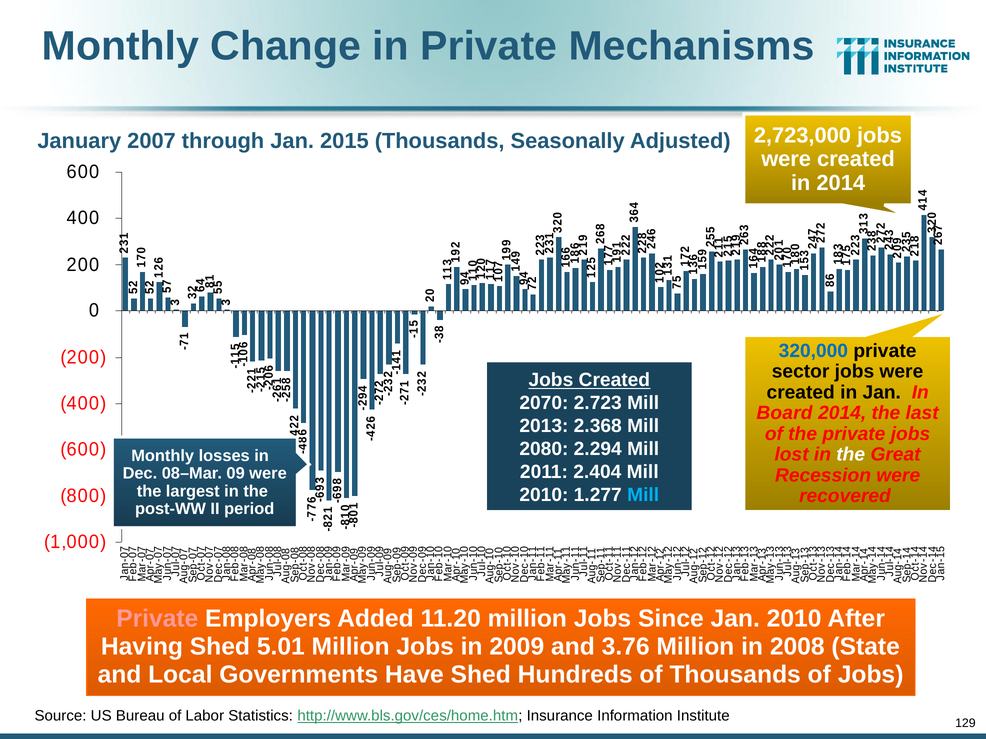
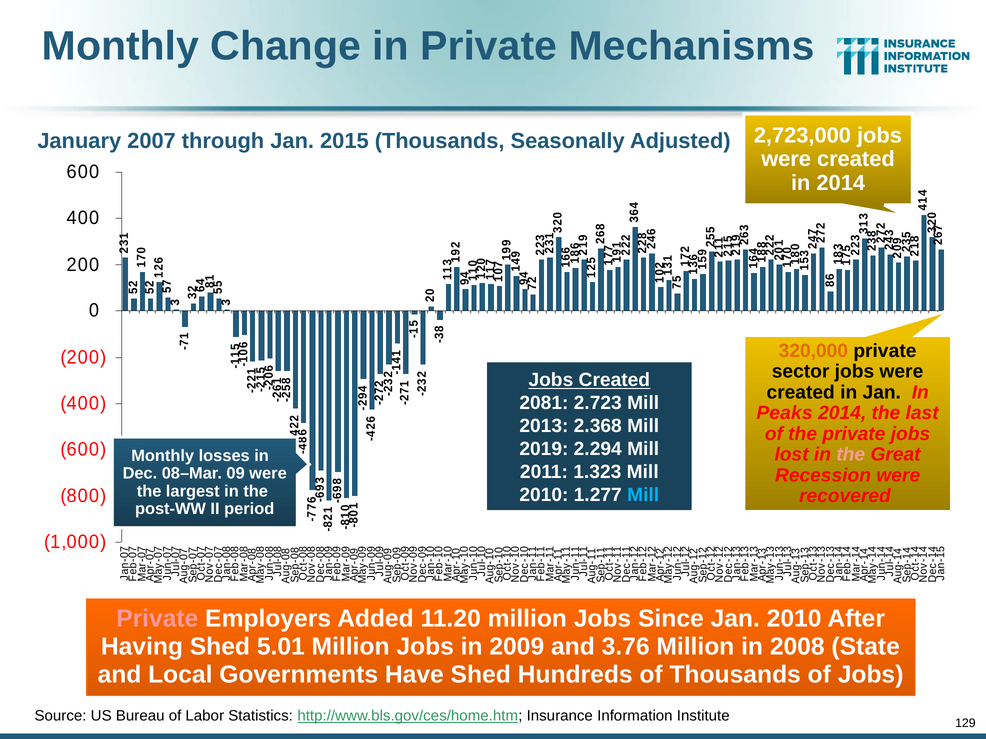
320,000 colour: blue -> orange (813, 351)
2070: 2070 -> 2081 (544, 403)
Board: Board -> Peaks (784, 413)
2080: 2080 -> 2019 (544, 449)
the colour: white -> pink (851, 455)
2.404: 2.404 -> 1.323 (597, 472)
